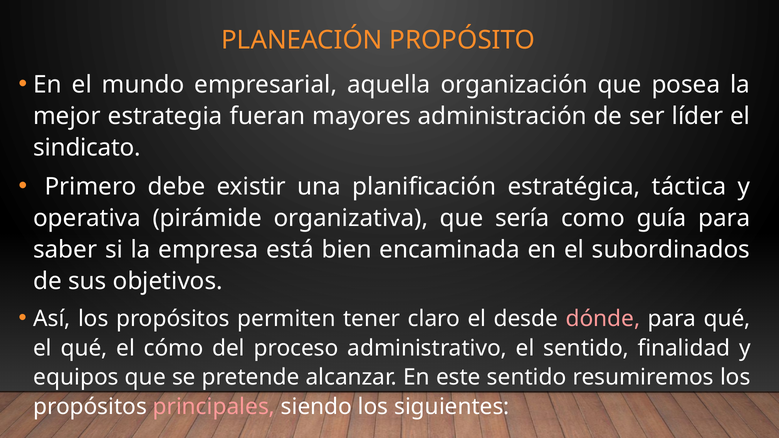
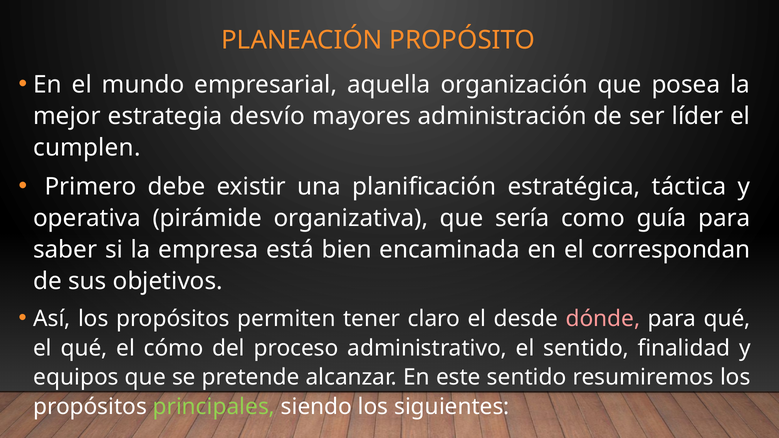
fueran: fueran -> desvío (267, 116)
sindicato: sindicato -> cumplen (87, 148)
subordinados: subordinados -> correspondan (671, 250)
principales colour: pink -> light green (214, 407)
